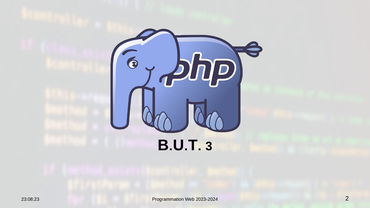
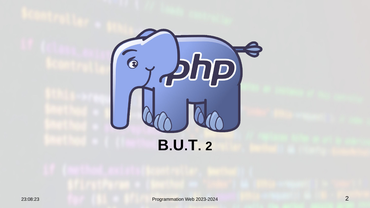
3: 3 -> 2 (209, 146)
